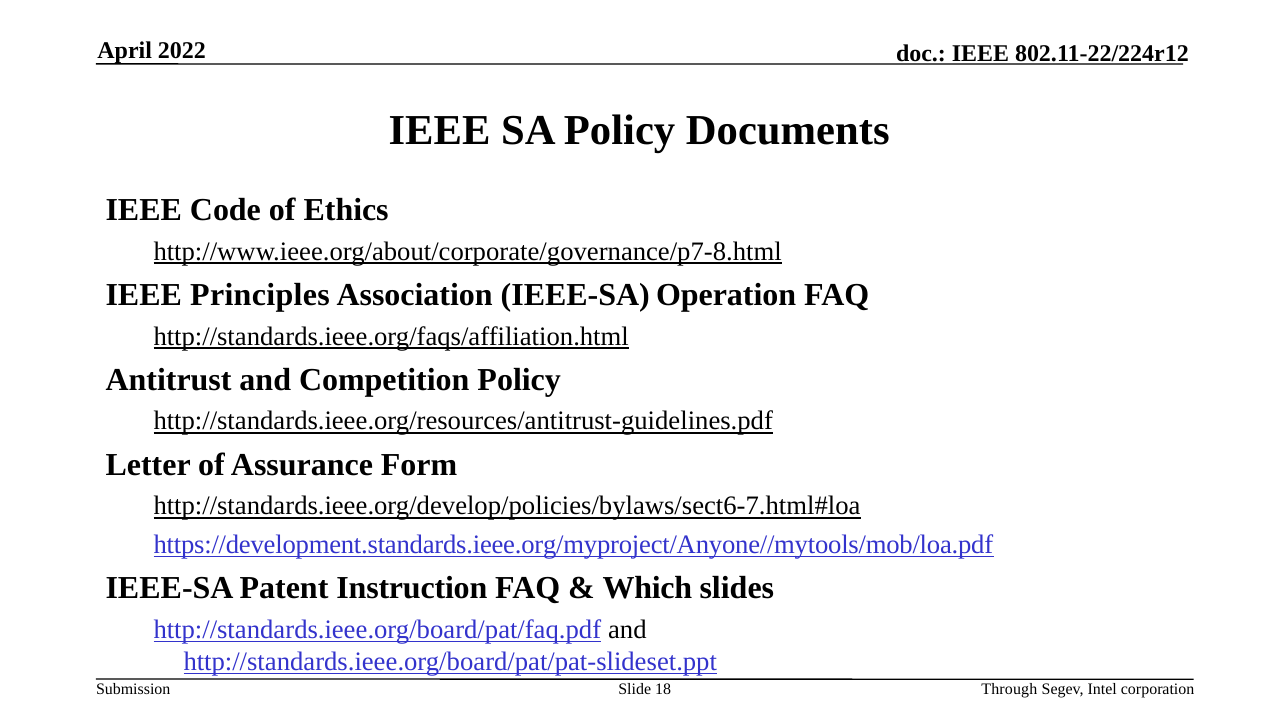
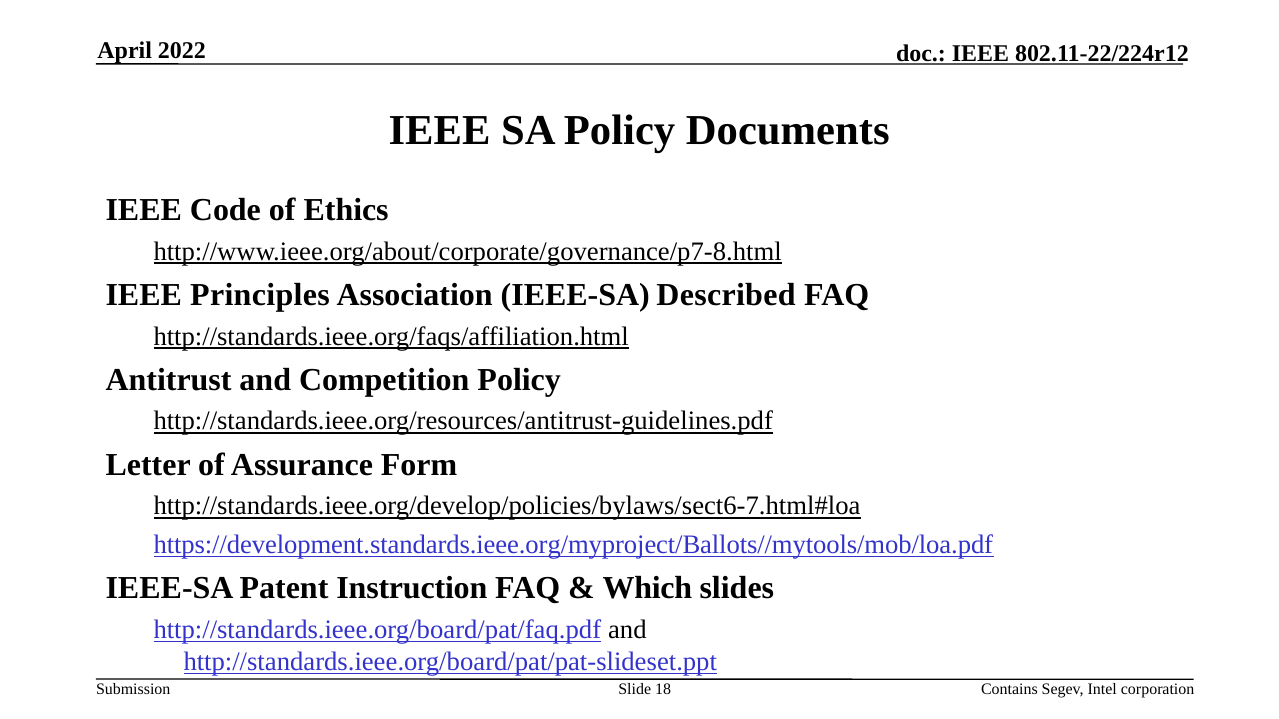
Operation: Operation -> Described (726, 295)
https://development.standards.ieee.org/myproject/Anyone//mytools/mob/loa.pdf: https://development.standards.ieee.org/myproject/Anyone//mytools/mob/loa.pdf -> https://development.standards.ieee.org/myproject/Ballots//mytools/mob/loa.pdf (573, 545)
Through: Through -> Contains (1009, 690)
